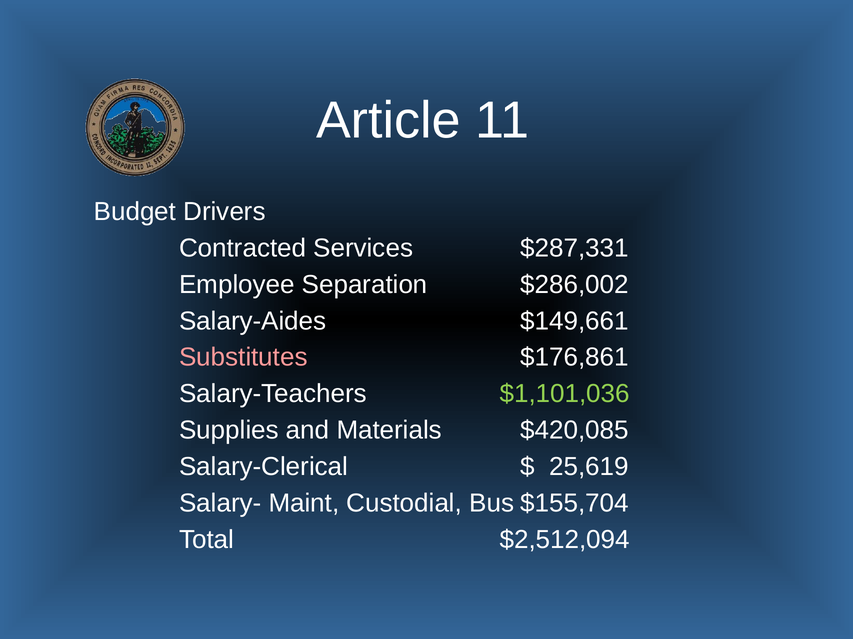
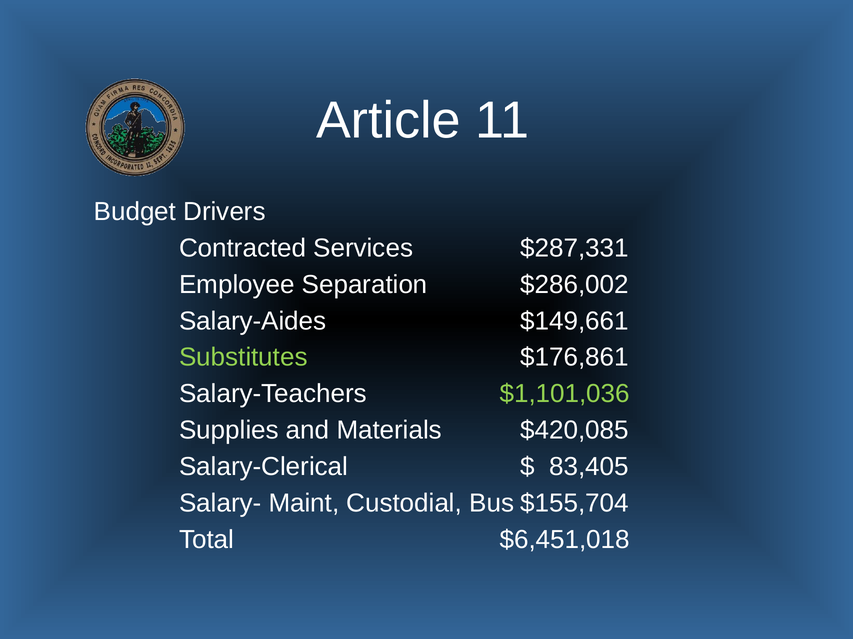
Substitutes colour: pink -> light green (243, 358)
25,619: 25,619 -> 83,405 (589, 467)
$2,512,094: $2,512,094 -> $6,451,018 (565, 540)
